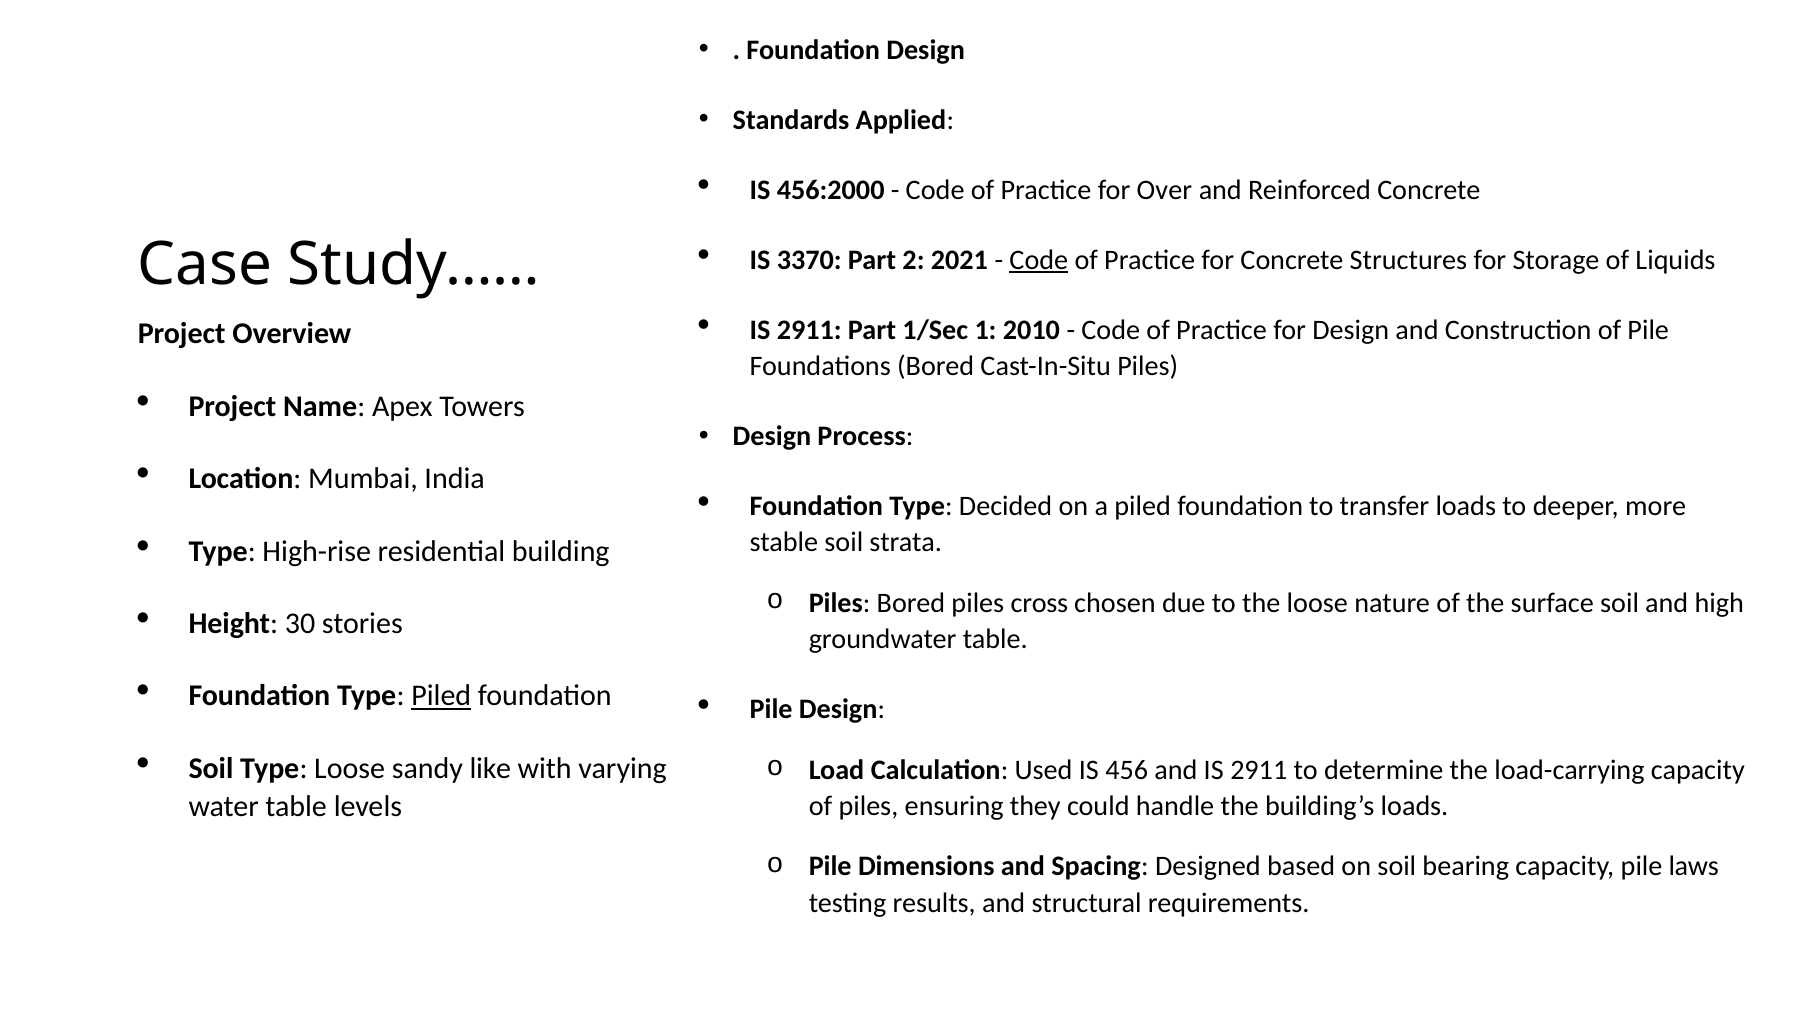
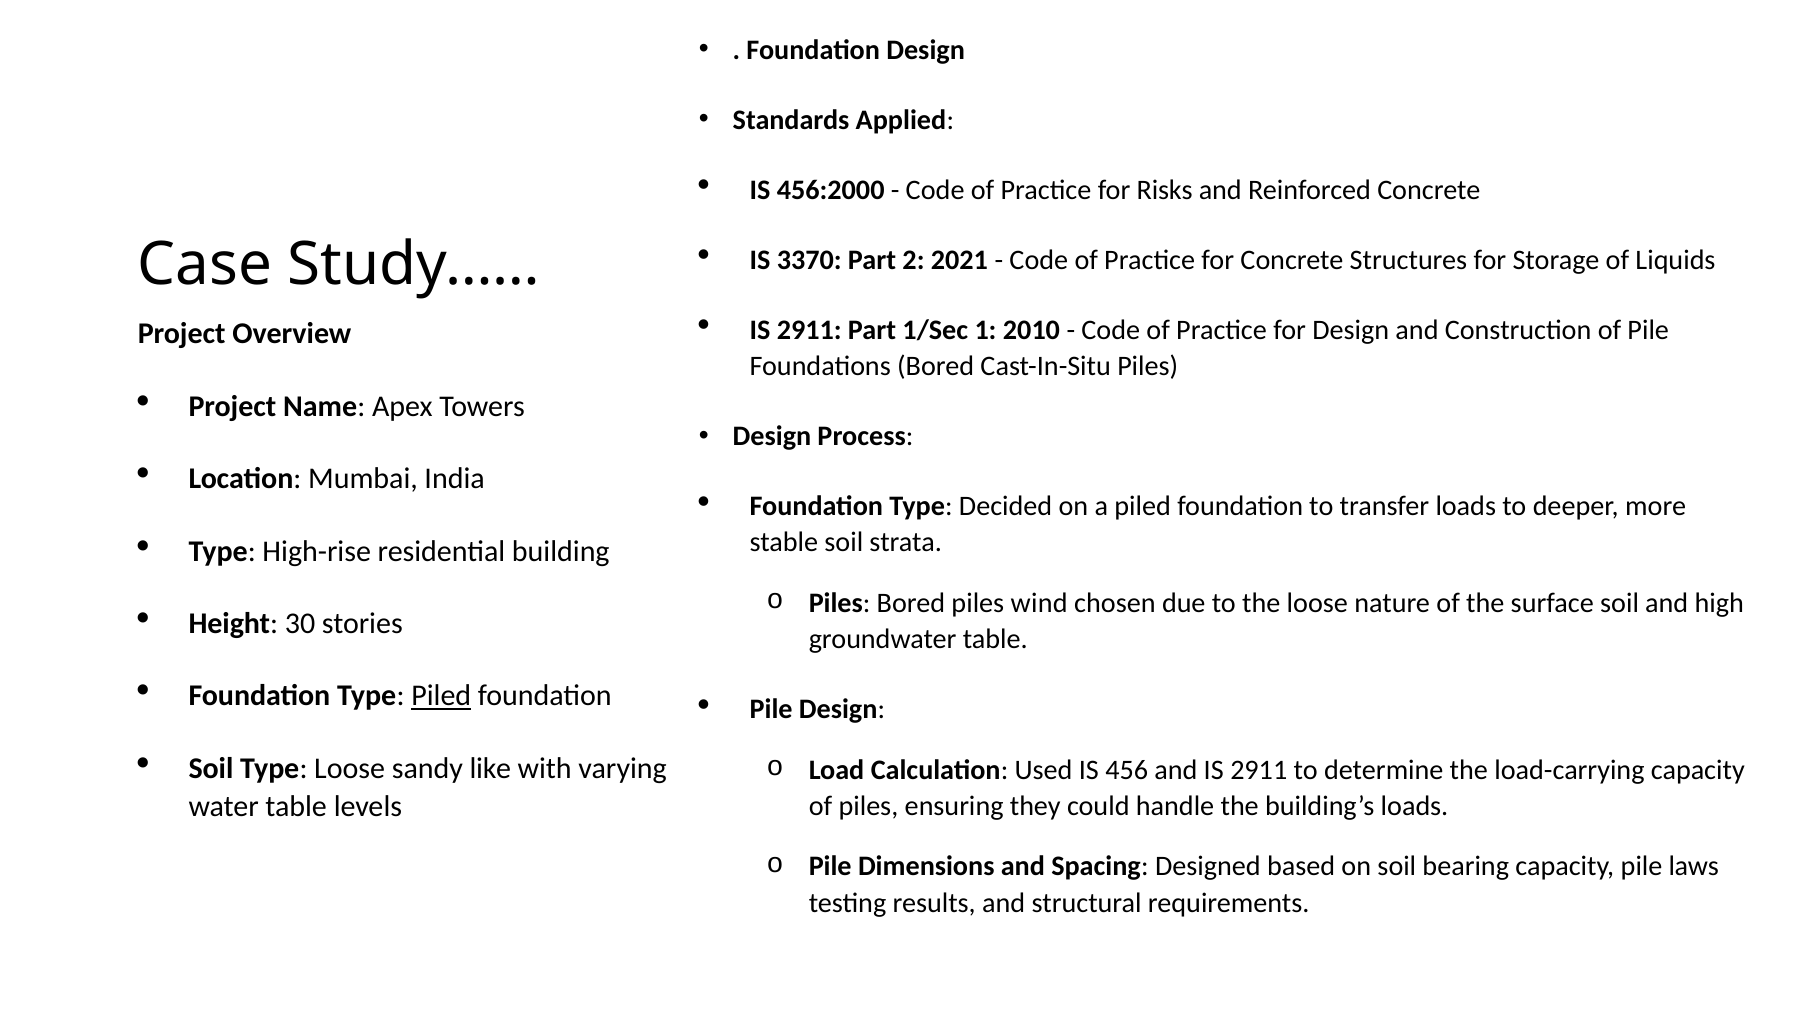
Over: Over -> Risks (1165, 190)
Code underline: present -> none (1039, 260)
cross: cross -> wind (1039, 603)
